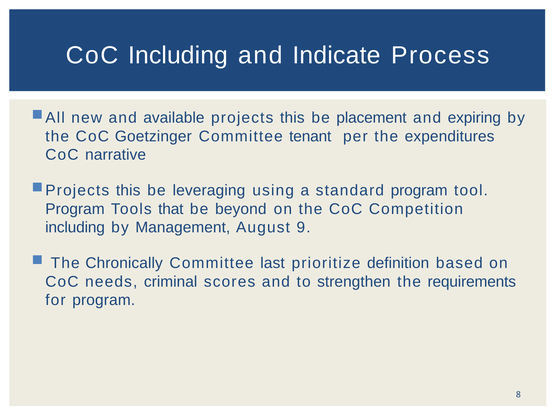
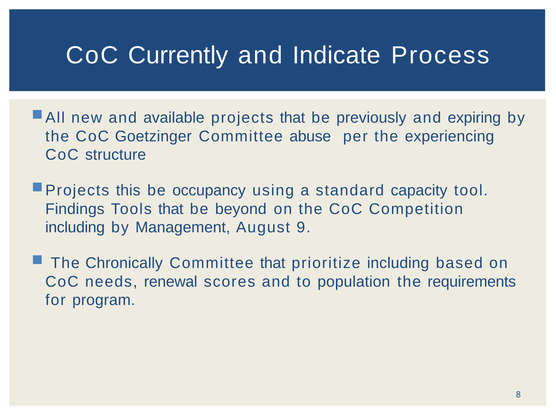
CoC Including: Including -> Currently (178, 55)
projects this: this -> that (292, 118)
placement: placement -> previously (371, 118)
tenant: tenant -> abuse (310, 136)
expenditures: expenditures -> experiencing (450, 136)
narrative: narrative -> structure (116, 155)
leveraging: leveraging -> occupancy (209, 190)
standard program: program -> capacity (419, 190)
Program: Program -> Findings (75, 209)
Committee last: last -> that (273, 263)
prioritize definition: definition -> including (398, 263)
criminal: criminal -> renewal (171, 282)
strengthen: strengthen -> population (354, 282)
